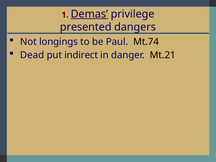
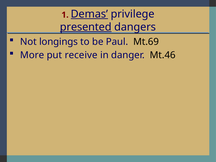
presented underline: none -> present (86, 27)
Mt.74: Mt.74 -> Mt.69 (146, 42)
Dead: Dead -> More (32, 55)
indirect: indirect -> receive (81, 55)
Mt.21: Mt.21 -> Mt.46 (163, 55)
